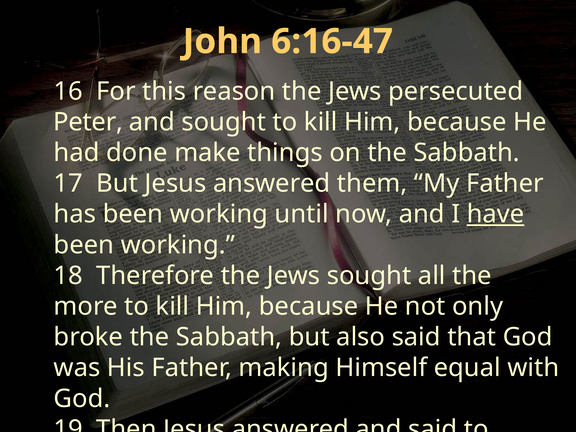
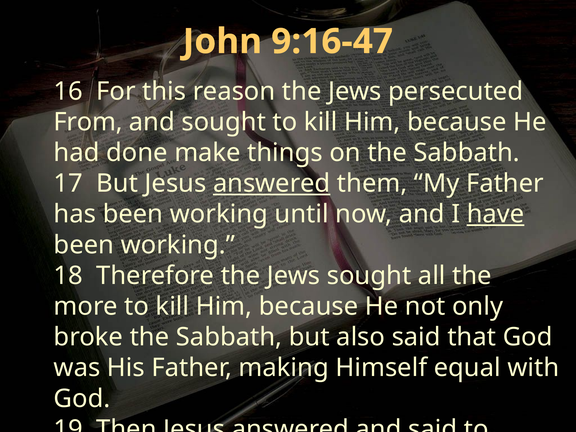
6:16-47: 6:16-47 -> 9:16-47 (332, 42)
Peter: Peter -> From (88, 122)
answered underline: none -> present (272, 183)
